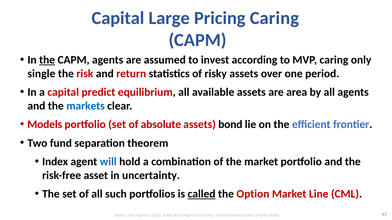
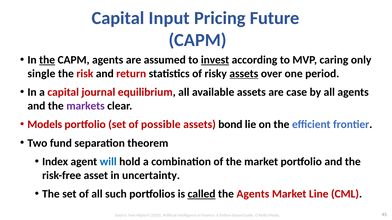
Large: Large -> Input (169, 18)
Pricing Caring: Caring -> Future (275, 18)
invest underline: none -> present (215, 60)
assets underline: none -> present (244, 74)
predict: predict -> journal (98, 92)
area: area -> case (297, 92)
markets colour: blue -> purple (86, 106)
absolute: absolute -> possible (161, 125)
the Option: Option -> Agents (253, 194)
